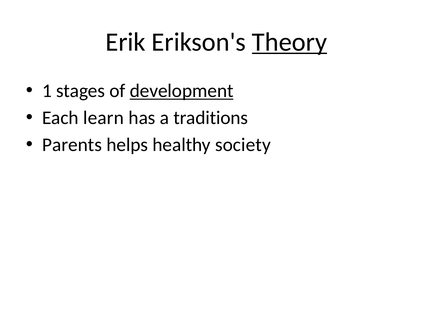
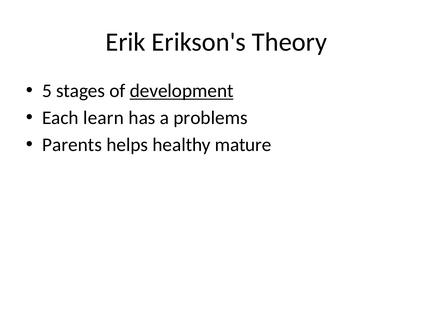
Theory underline: present -> none (290, 42)
1: 1 -> 5 (47, 91)
traditions: traditions -> problems (211, 118)
society: society -> mature (243, 145)
